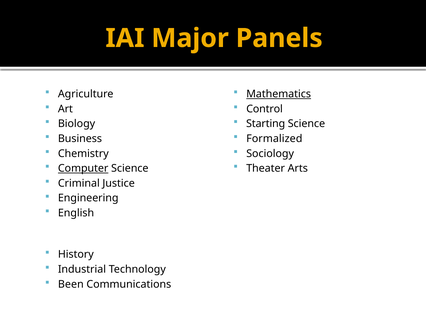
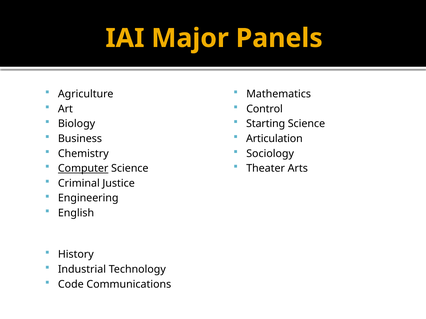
Mathematics underline: present -> none (279, 94)
Formalized: Formalized -> Articulation (274, 139)
Been: Been -> Code (71, 285)
